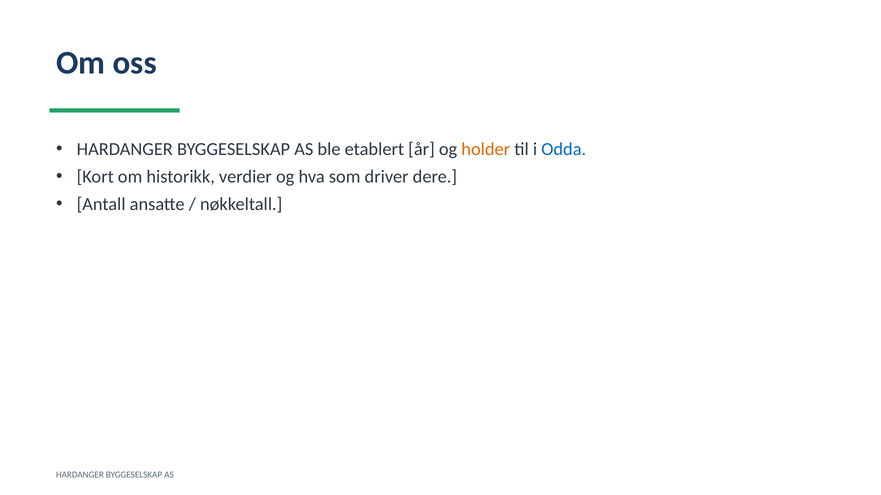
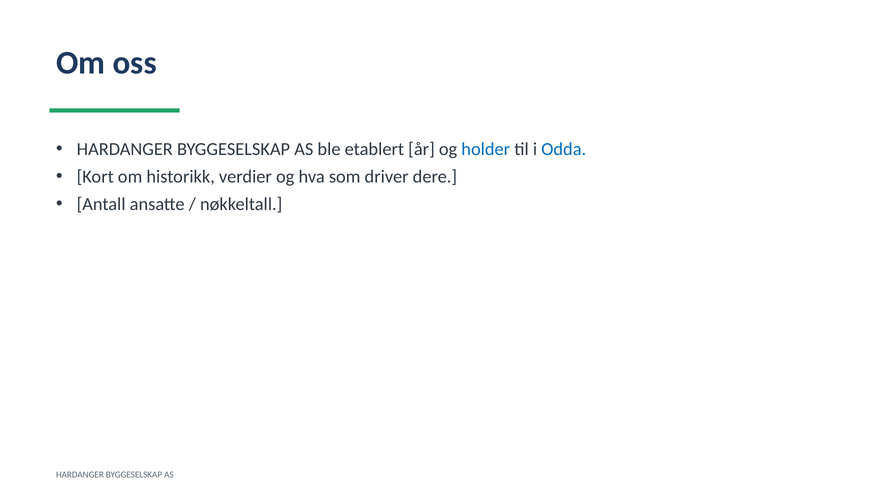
holder colour: orange -> blue (486, 149)
